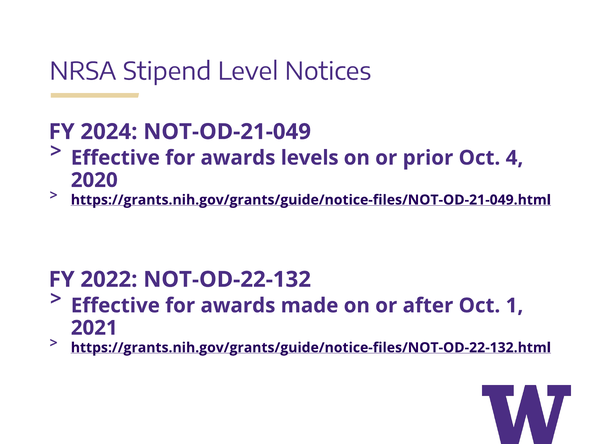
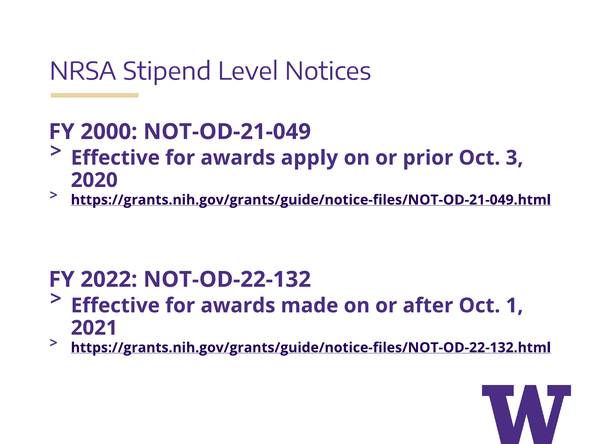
2024: 2024 -> 2000 (109, 132)
levels: levels -> apply (309, 158)
4: 4 -> 3 (514, 158)
